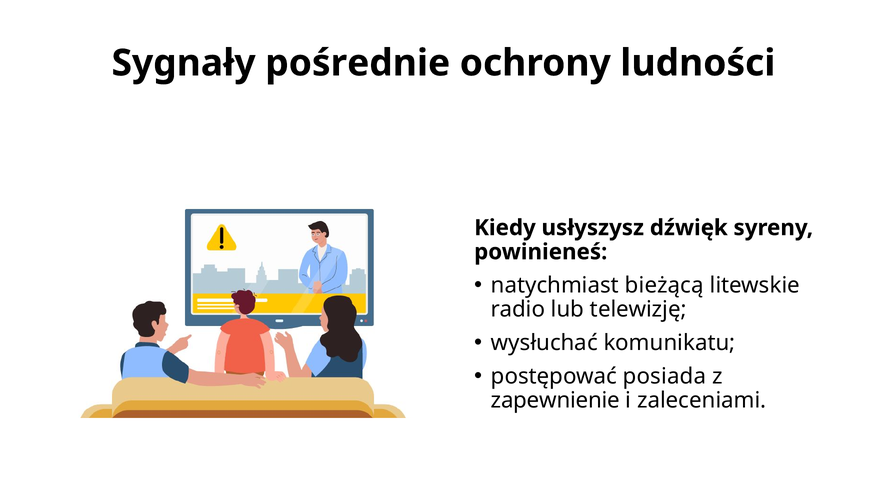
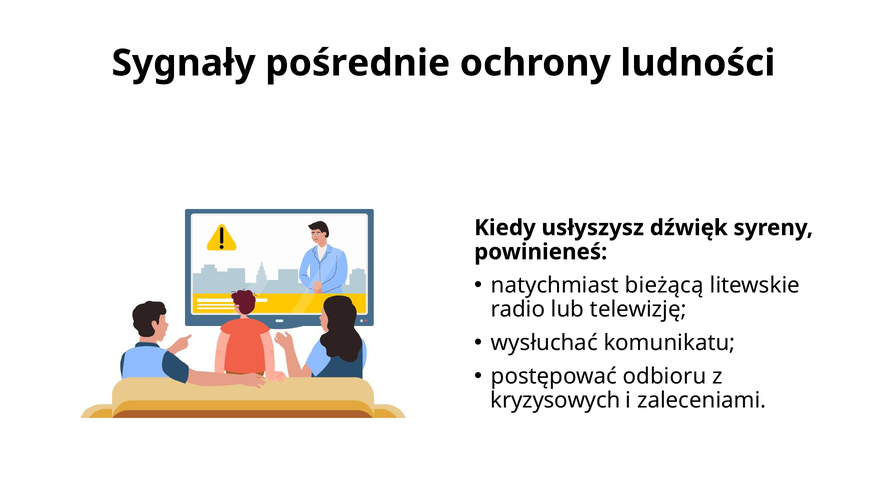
posiada: posiada -> odbioru (665, 376)
zapewnienie: zapewnienie -> kryzysowych (555, 400)
